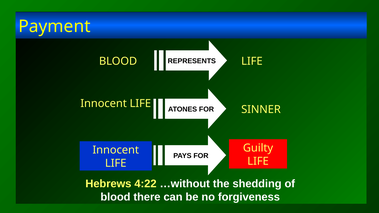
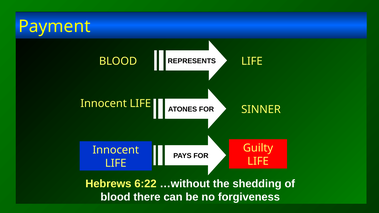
4:22: 4:22 -> 6:22 (145, 184)
